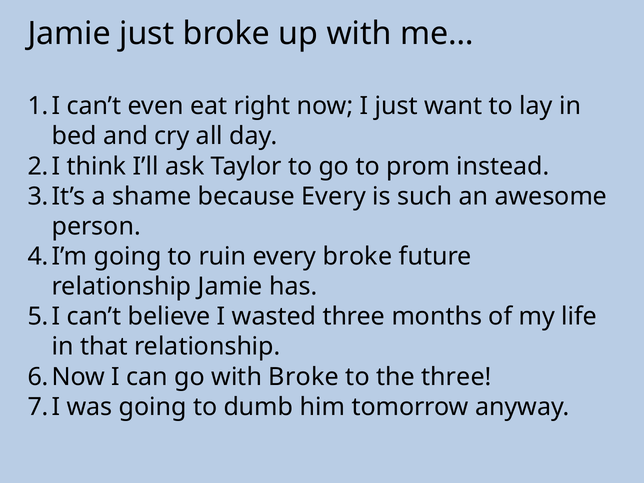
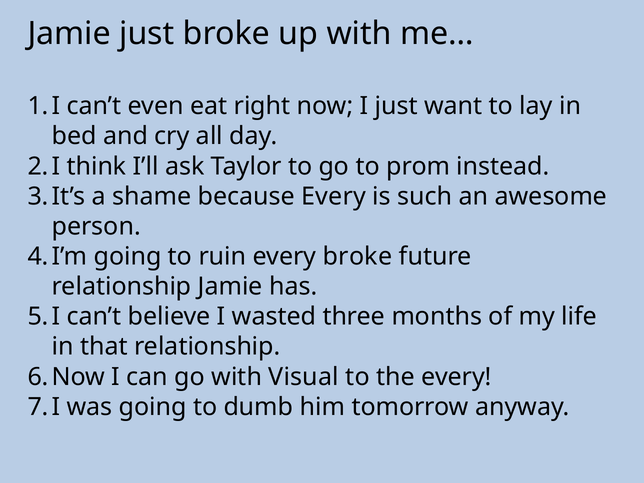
with Broke: Broke -> Visual (304, 377)
the three: three -> every (456, 377)
